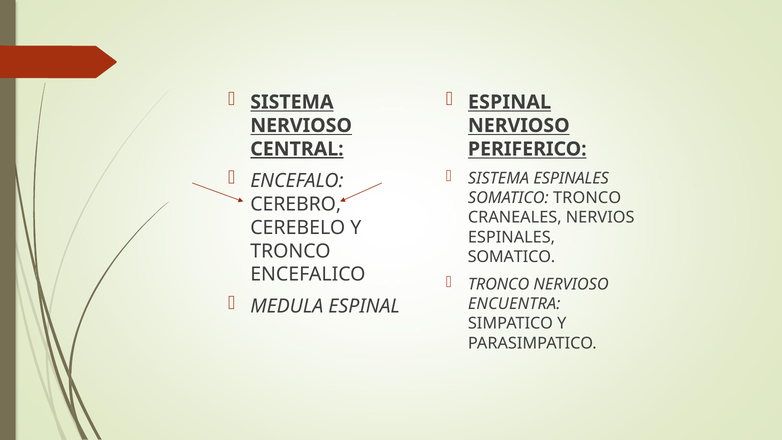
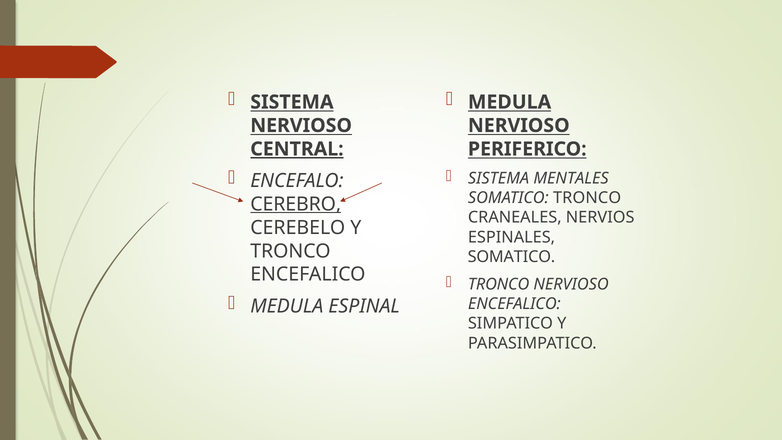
ESPINAL: ESPINAL -> MEDULA (510, 102)
SISTEMA ESPINALES: ESPINALES -> MENTALES (571, 178)
CEREBRO underline: none -> present (296, 204)
ENCUENTRA: ENCUENTRA -> ENCEFALICO (514, 304)
